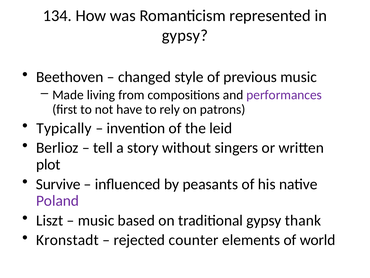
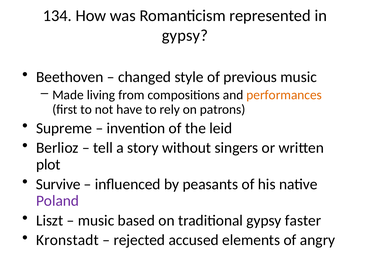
performances colour: purple -> orange (284, 95)
Typically: Typically -> Supreme (64, 128)
thank: thank -> faster (303, 220)
counter: counter -> accused (194, 240)
world: world -> angry (318, 240)
